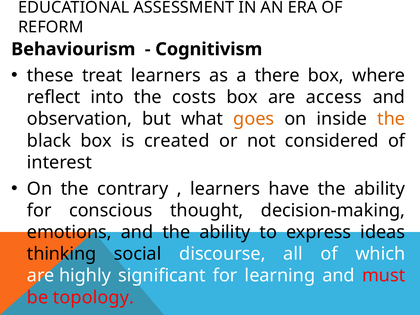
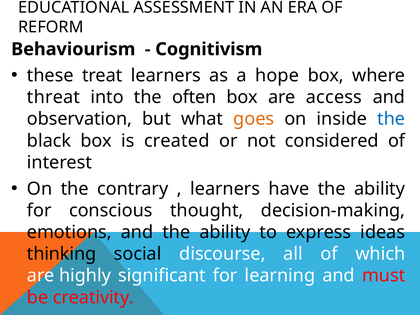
there: there -> hope (277, 76)
reflect: reflect -> threat (53, 97)
costs: costs -> often (194, 97)
the colour: orange -> blue (391, 119)
topology: topology -> creativity (93, 297)
